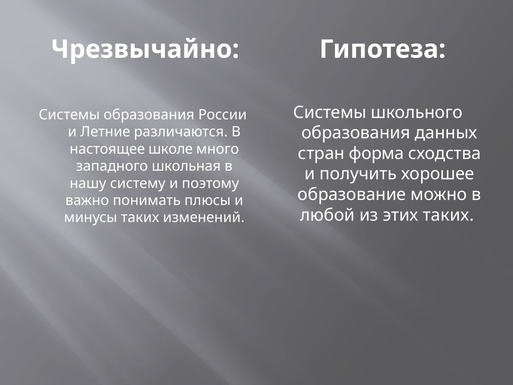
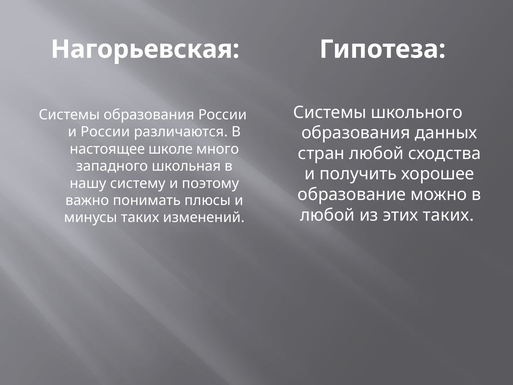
Чрезвычайно: Чрезвычайно -> Нагорьевская (145, 49)
и Летние: Летние -> России (105, 132)
стран форма: форма -> любой (376, 153)
